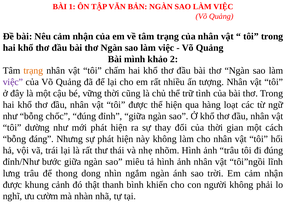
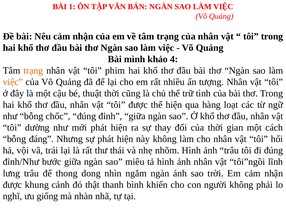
2: 2 -> 4 (174, 59)
chấm: chấm -> phim (115, 71)
việc colour: purple -> orange (13, 82)
vững: vững -> thuật (92, 94)
cườm: cườm -> giống (47, 197)
